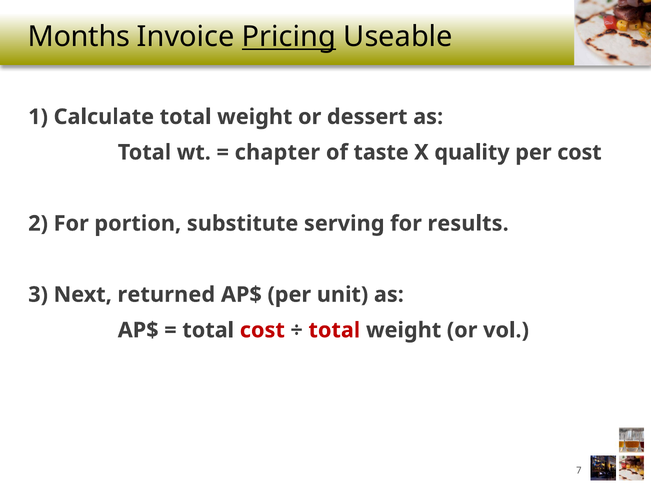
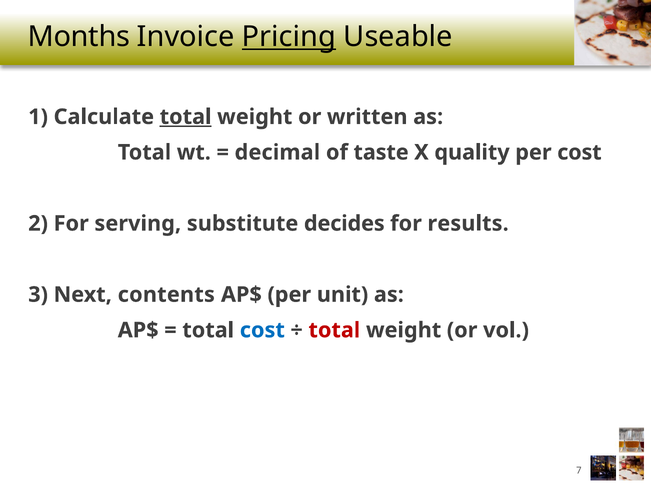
total underline: none -> present (186, 117)
dessert: dessert -> written (367, 117)
chapter: chapter -> decimal (277, 152)
portion: portion -> serving (138, 224)
serving: serving -> decides (344, 224)
returned: returned -> contents (166, 295)
cost colour: red -> blue (262, 330)
